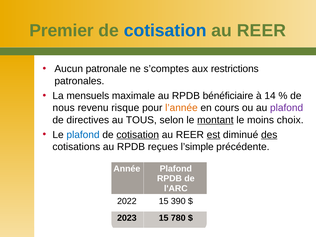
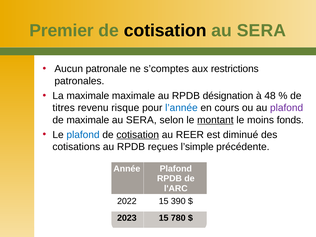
cotisation colour: blue -> black (165, 30)
REER: REER -> SERA (261, 30)
La mensuels: mensuels -> maximale (88, 96)
bénéficiaire: bénéficiaire -> désignation (228, 96)
14: 14 -> 48 (270, 96)
nous: nous -> titres (64, 108)
l’année colour: orange -> blue (181, 108)
de directives: directives -> maximale (88, 120)
TOUS: TOUS -> SERA (141, 120)
choix: choix -> fonds (290, 120)
est underline: present -> none (213, 135)
des underline: present -> none (269, 135)
